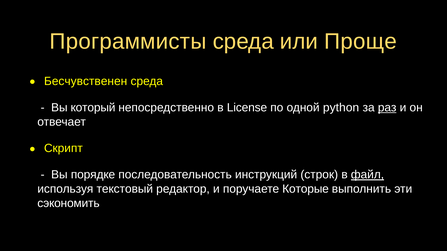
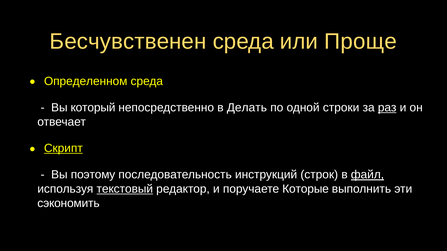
Программисты: Программисты -> Бесчувственен (128, 41)
Бесчувственен: Бесчувственен -> Определенном (86, 81)
License: License -> Делать (247, 108)
python: python -> строки (341, 108)
Скрипт underline: none -> present (63, 149)
порядке: порядке -> поэтому (93, 175)
текстовый underline: none -> present (125, 189)
